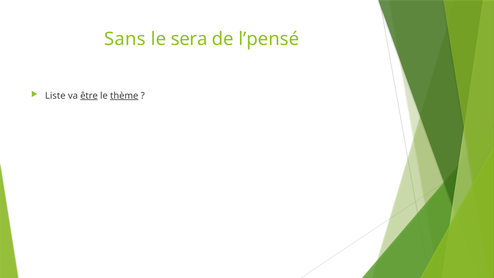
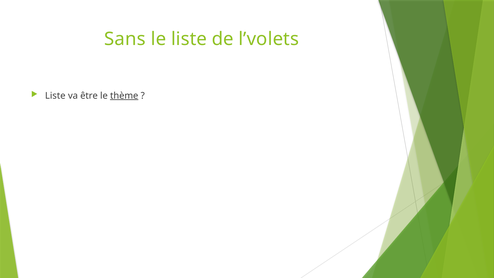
le sera: sera -> liste (189, 39)
l’pensé: l’pensé -> l’volets (269, 39)
être underline: present -> none (89, 96)
